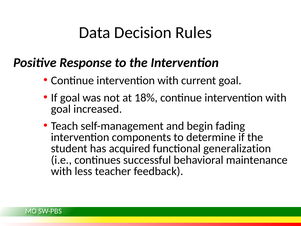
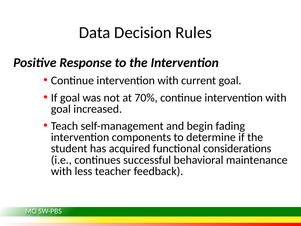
18%: 18% -> 70% (146, 98)
generalization: generalization -> considerations (237, 148)
